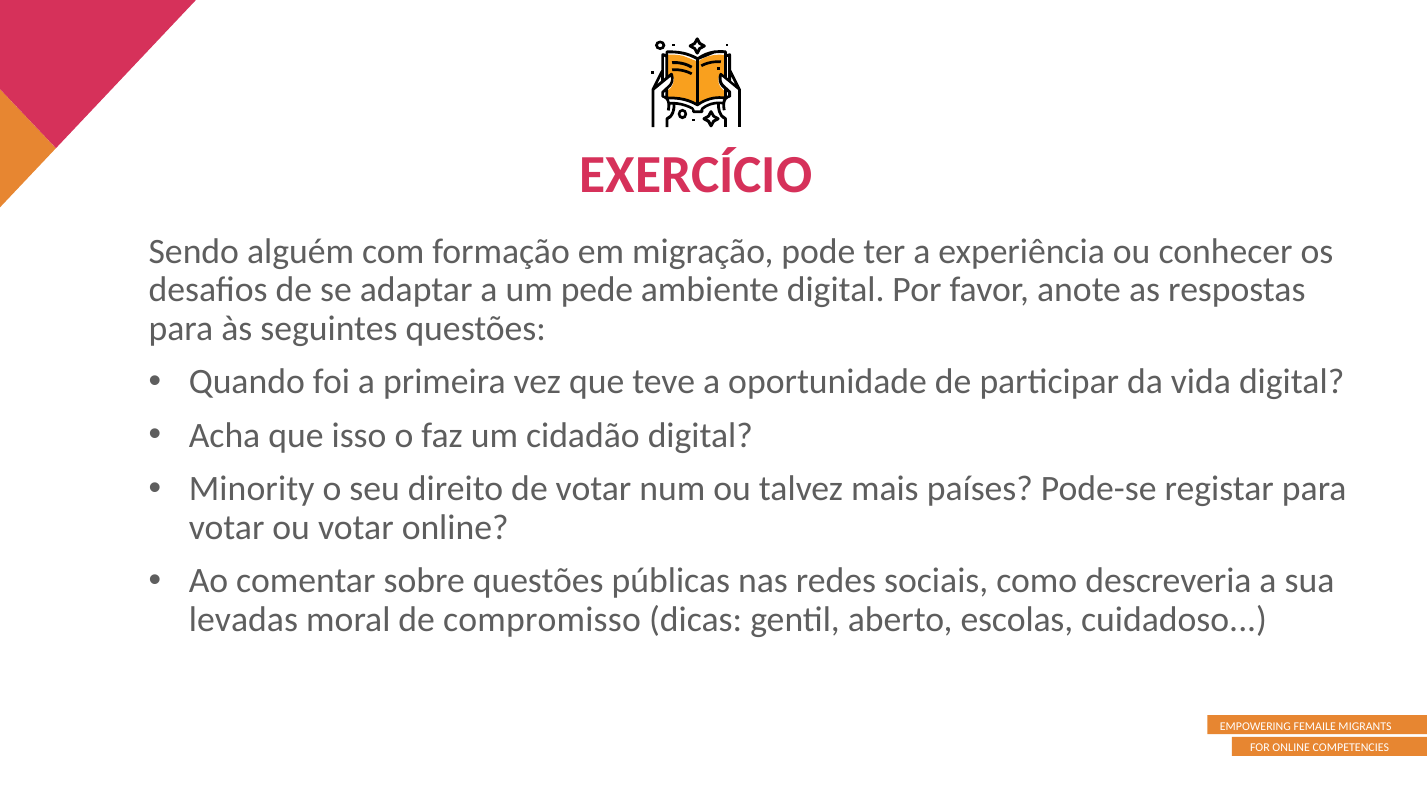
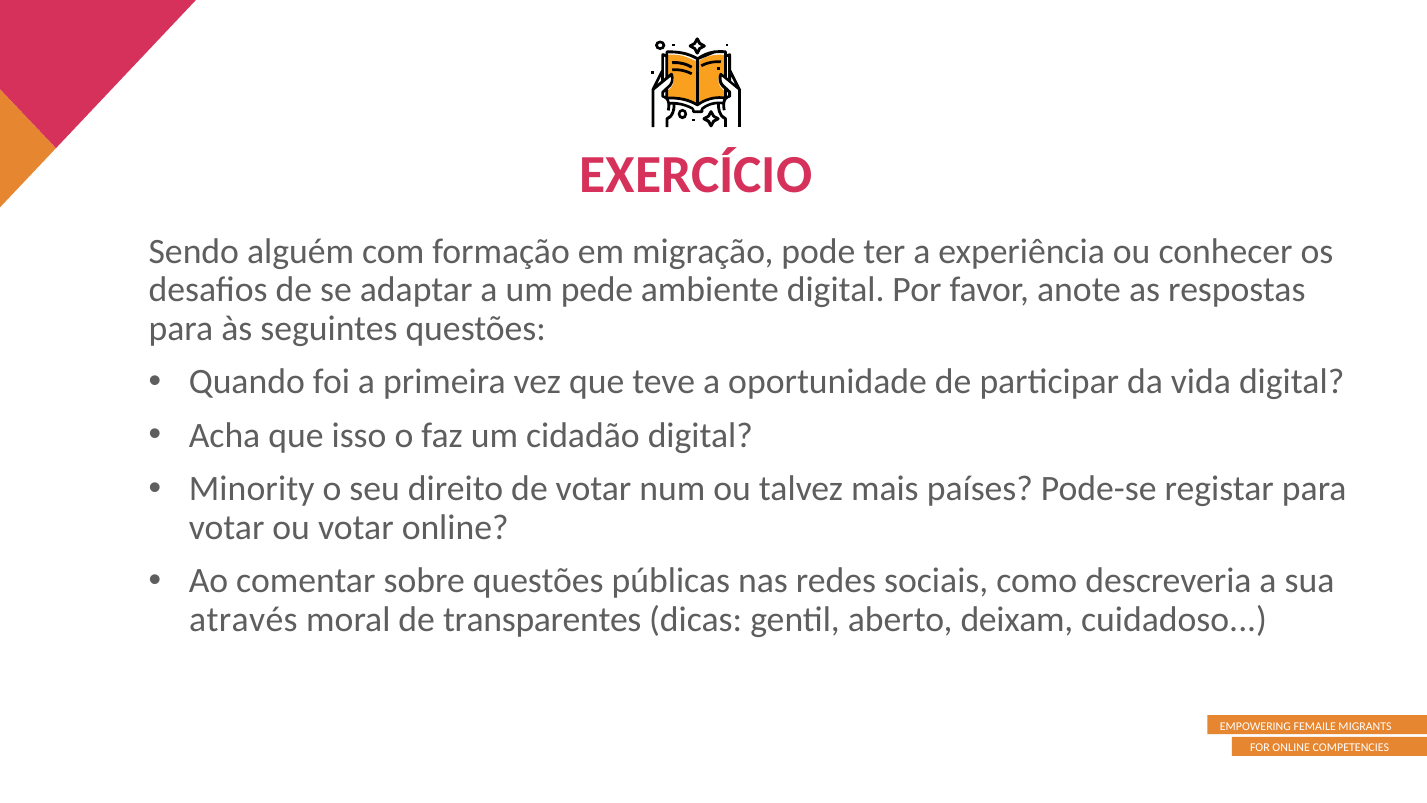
levadas: levadas -> através (243, 619)
compromisso: compromisso -> transparentes (542, 619)
escolas: escolas -> deixam (1017, 619)
